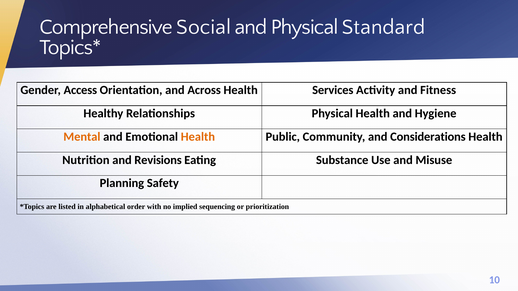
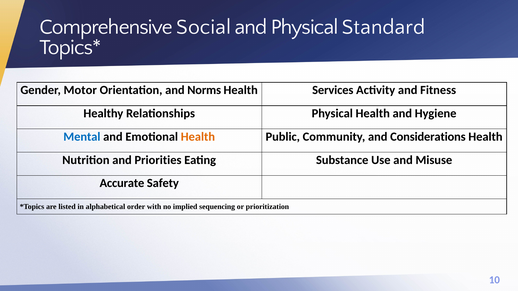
Access: Access -> Motor (80, 90)
Across: Across -> Norms (204, 90)
Mental colour: orange -> blue (82, 137)
Revisions: Revisions -> Priorities (158, 160)
Planning: Planning -> Accurate (122, 183)
